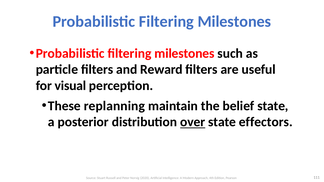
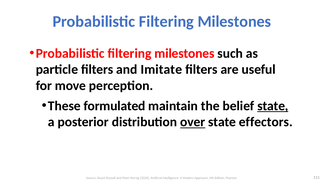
Reward: Reward -> Imitate (161, 70)
visual: visual -> move (70, 86)
replanning: replanning -> formulated (114, 106)
state underline: none -> present (273, 106)
